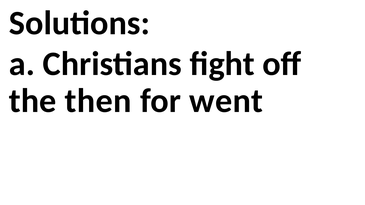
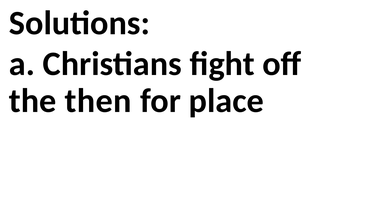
went: went -> place (226, 101)
